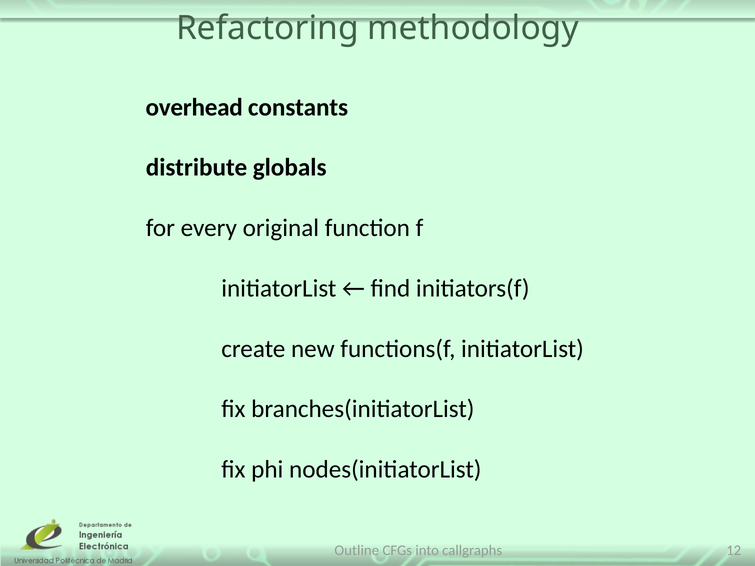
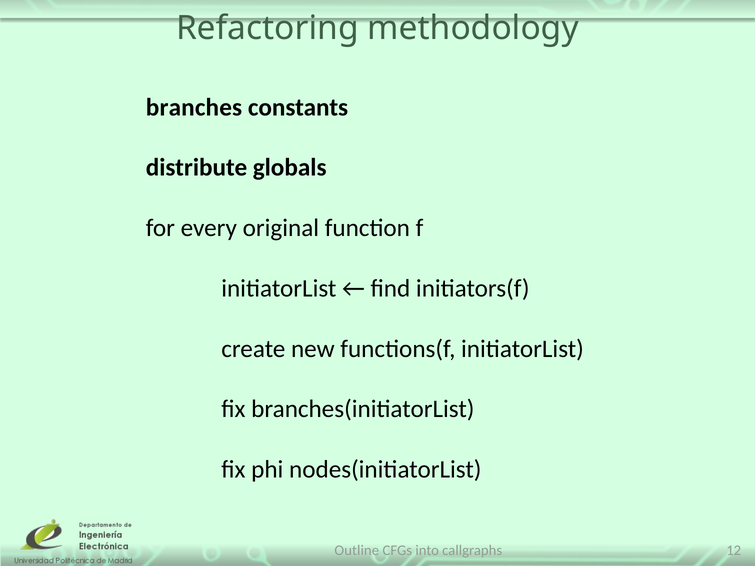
overhead: overhead -> branches (194, 107)
